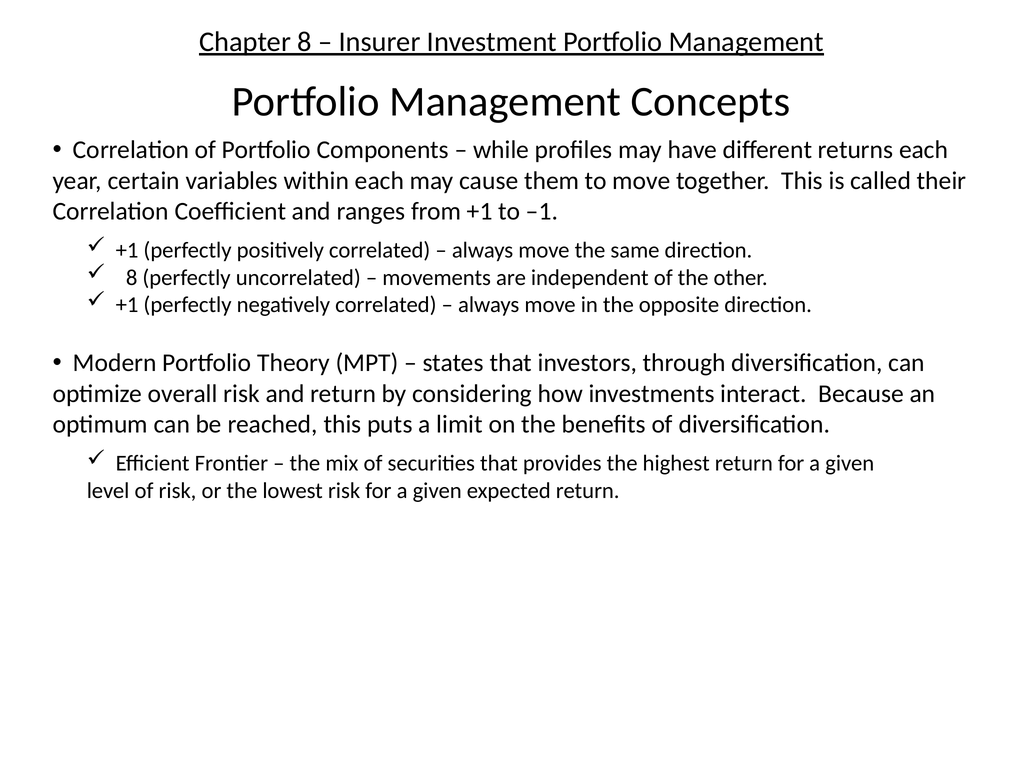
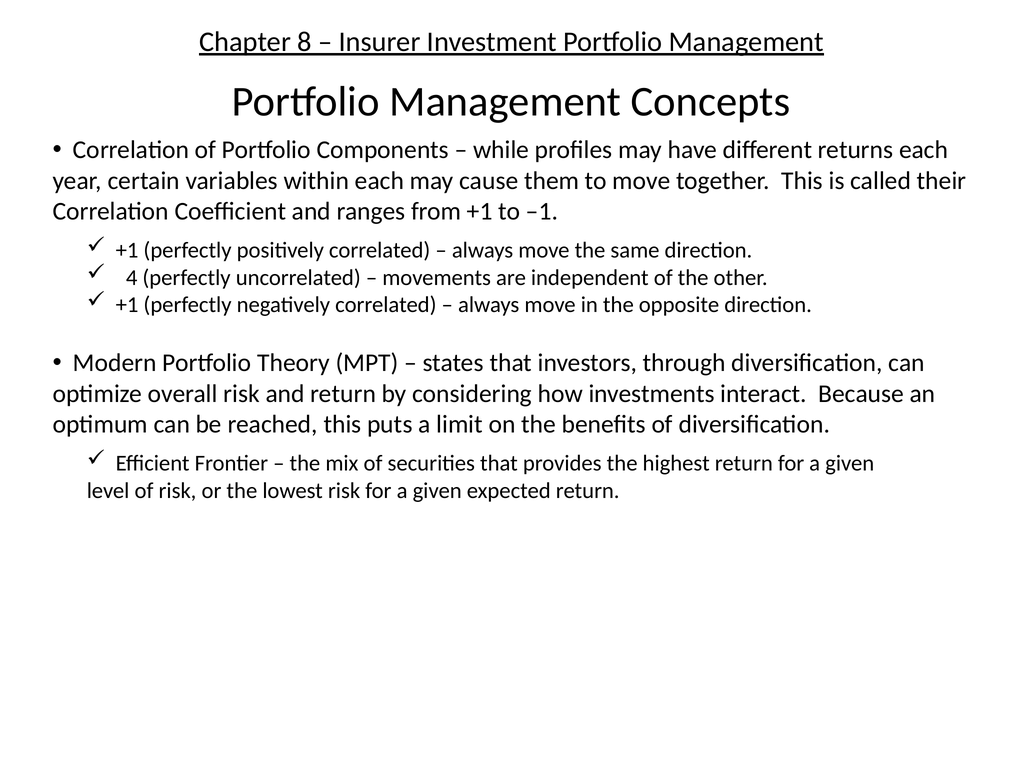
8: 8 -> 4 (132, 278)
